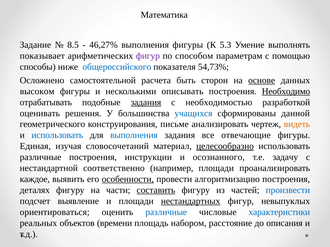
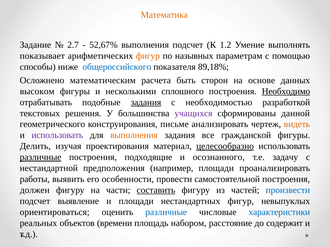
Математика colour: black -> orange (164, 15)
8.5: 8.5 -> 2.7 (73, 45)
46,27%: 46,27% -> 52,67% (104, 45)
выполнения фигуры: фигуры -> подсчет (188, 45)
5.3: 5.3 -> 1.2 (226, 45)
фигур colour: purple -> orange (148, 56)
способом: способом -> назывных (194, 56)
54,73%: 54,73% -> 89,18% (213, 67)
самостоятельной: самостоятельной -> математическим (103, 80)
основе underline: present -> none (262, 80)
описывать: описывать -> сплошного (183, 91)
оценивать: оценивать -> текстовых (40, 113)
учащихся colour: blue -> purple (193, 113)
использовать colour: blue -> purple (57, 135)
выполнения colour: blue -> orange (134, 135)
отвечающие: отвечающие -> гражданской (246, 135)
Единая: Единая -> Делить (35, 146)
словосочетаний: словосочетаний -> проектирования (117, 146)
различные underline: none -> present (41, 157)
инструкции: инструкции -> подходящие (148, 157)
соответственно: соответственно -> предположения (114, 168)
каждое: каждое -> работы (35, 179)
особенности underline: present -> none (128, 179)
алгоритмизацию: алгоритмизацию -> самостоятельной (227, 179)
деталях: деталях -> должен (35, 191)
нестандартных underline: present -> none (191, 202)
описания: описания -> содержит (284, 224)
